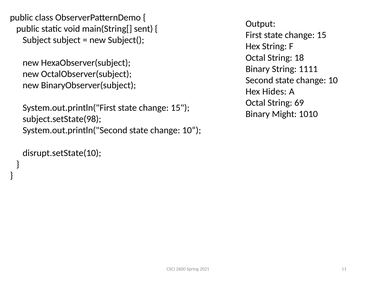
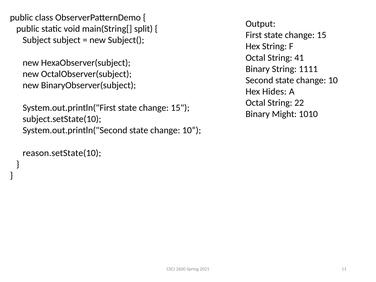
sent: sent -> split (143, 29)
18: 18 -> 41 (299, 58)
69: 69 -> 22 (299, 103)
subject.setState(98: subject.setState(98 -> subject.setState(10 (62, 119)
disrupt.setState(10: disrupt.setState(10 -> reason.setState(10 (62, 153)
